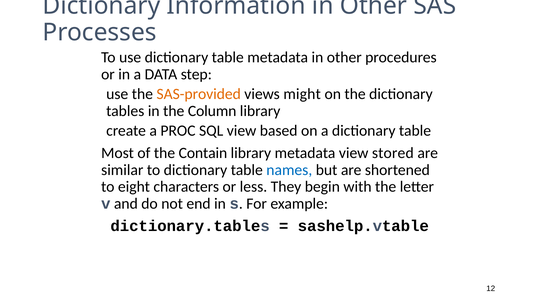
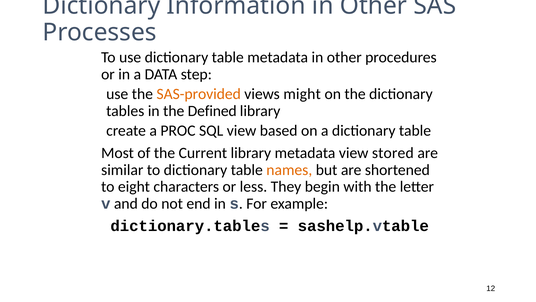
Column: Column -> Defined (212, 111)
Contain: Contain -> Current (203, 153)
names colour: blue -> orange (289, 170)
